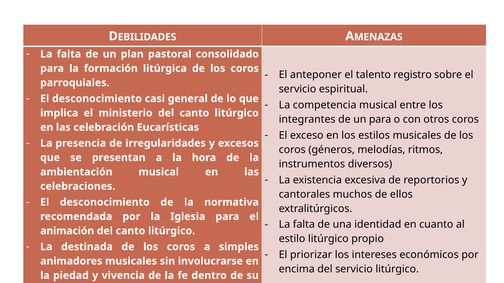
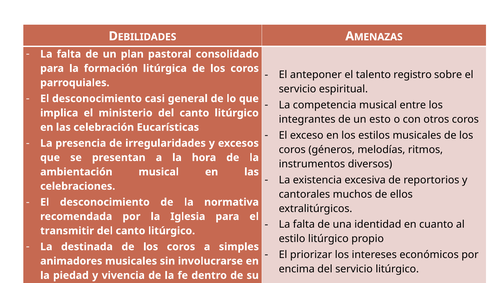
un para: para -> esto (380, 120)
animación: animación -> transmitir (67, 231)
